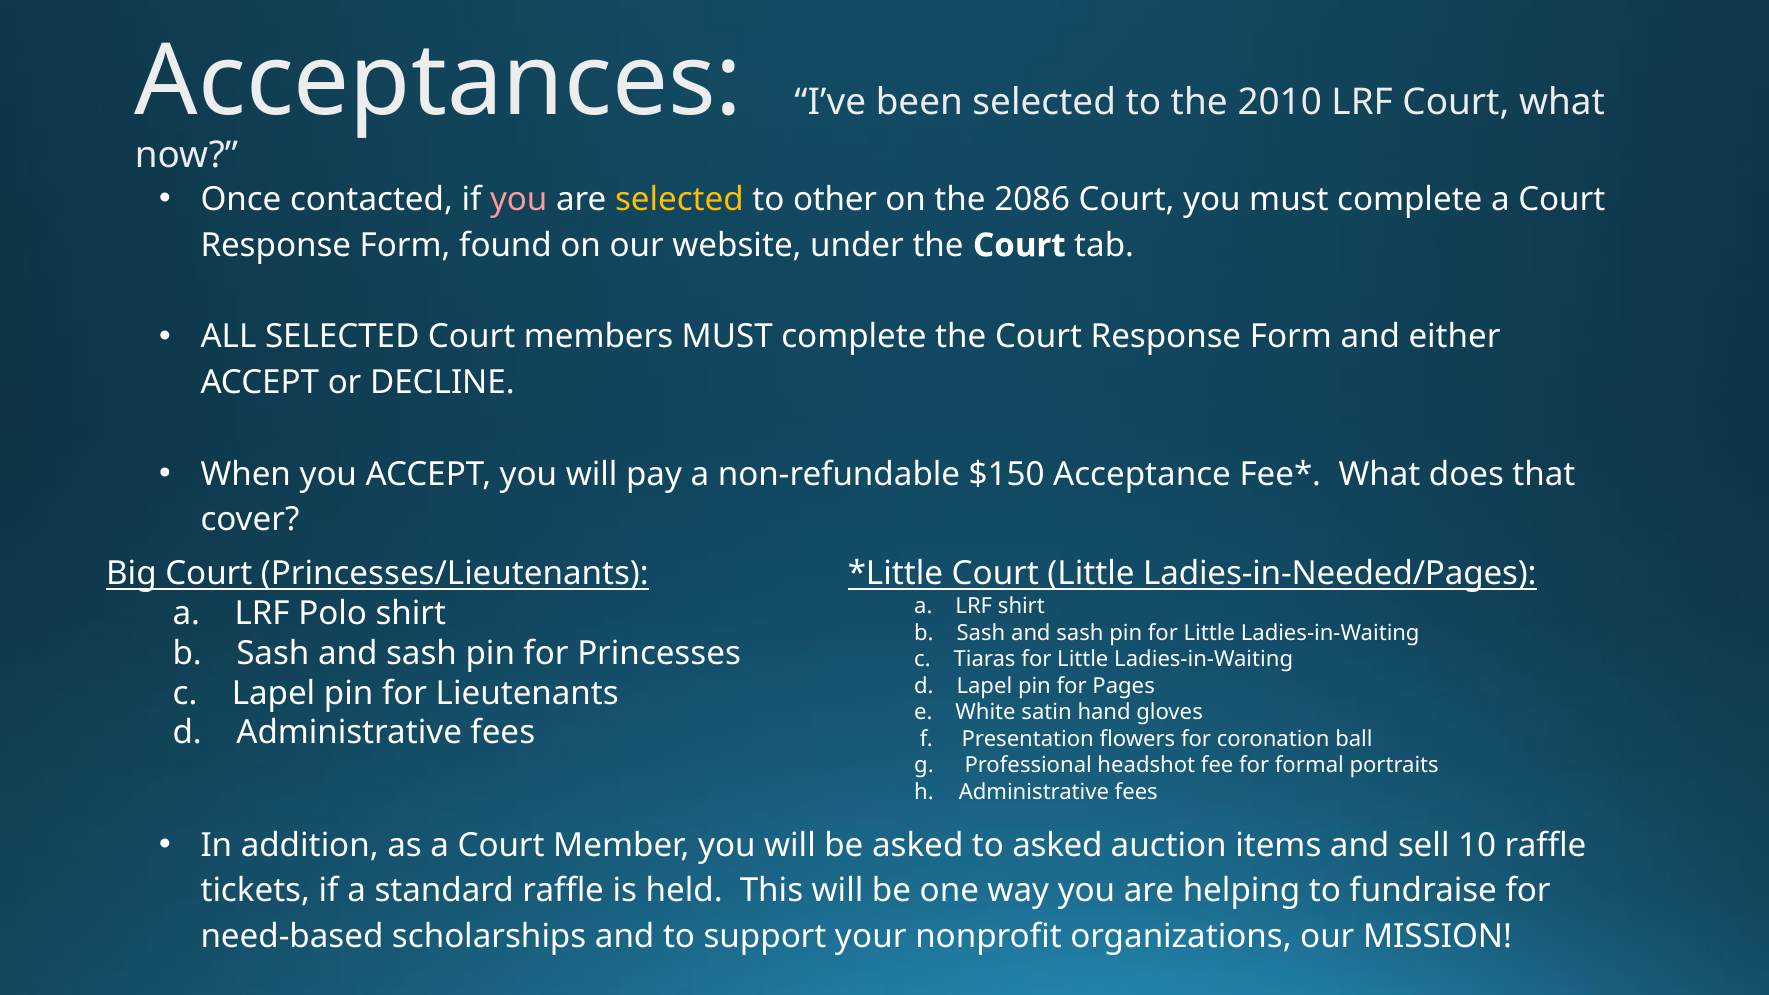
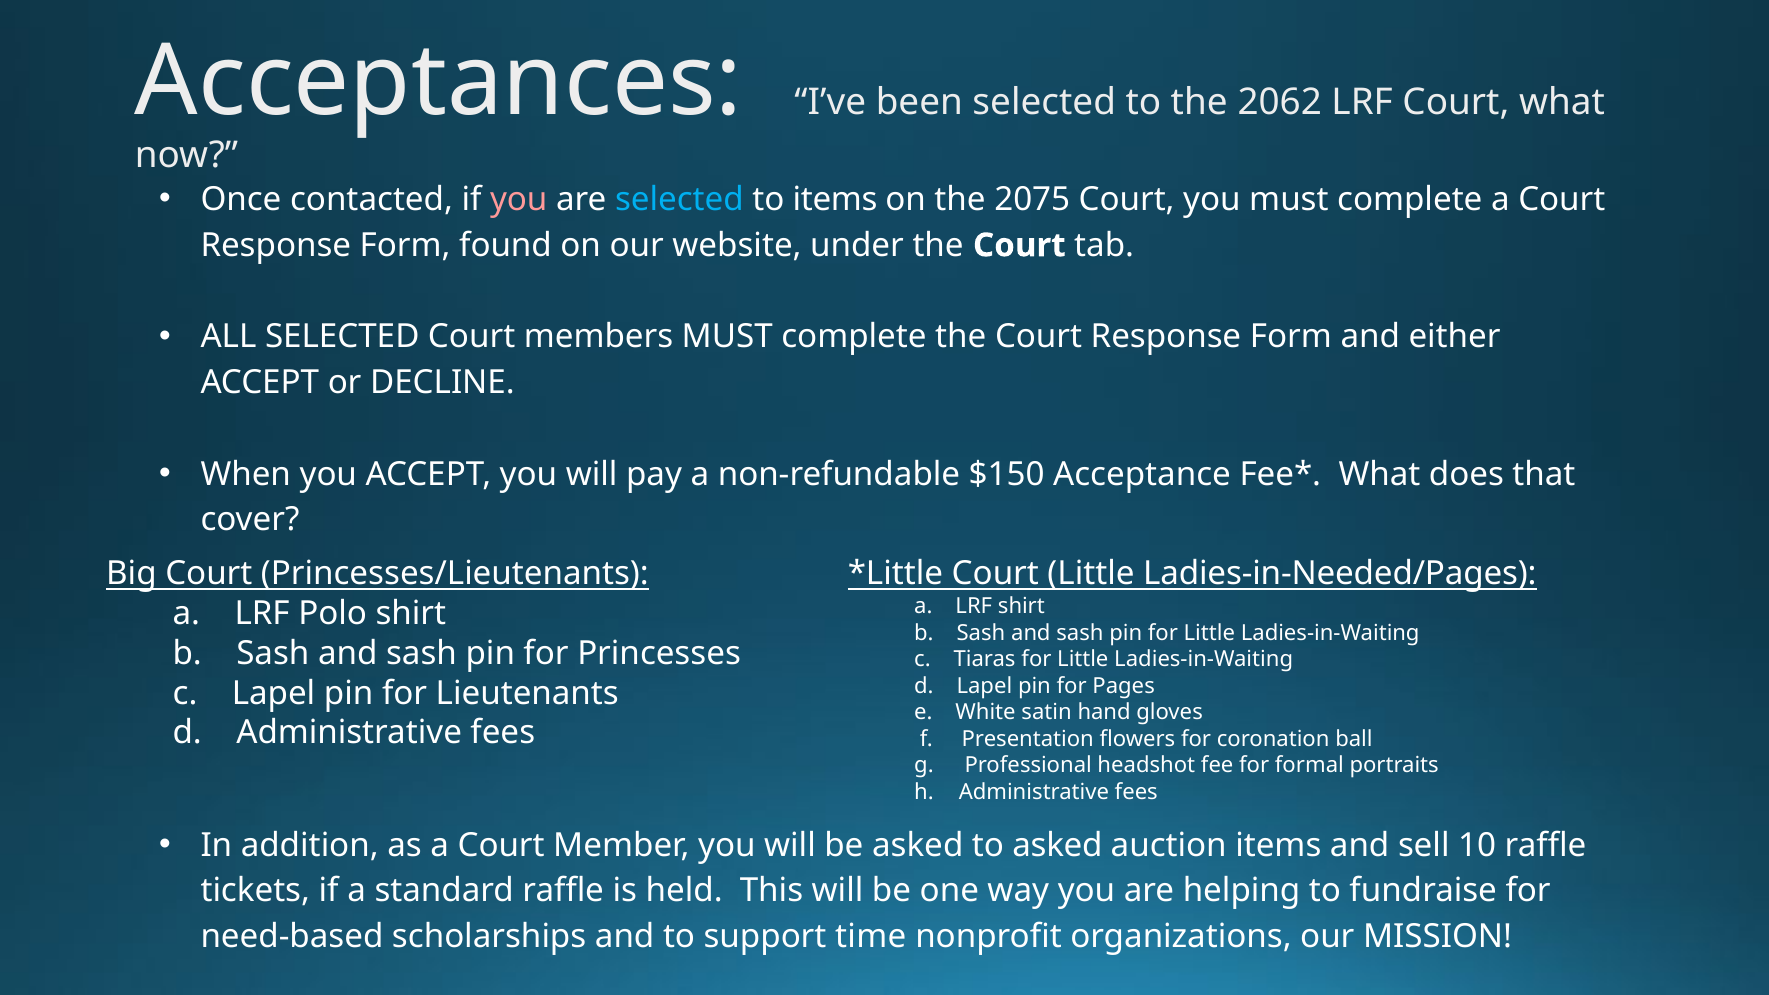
2010: 2010 -> 2062 (1280, 102)
selected colour: yellow -> light blue (679, 200)
to other: other -> items (835, 200)
2086: 2086 -> 2075 (1032, 200)
your: your -> time (871, 937)
